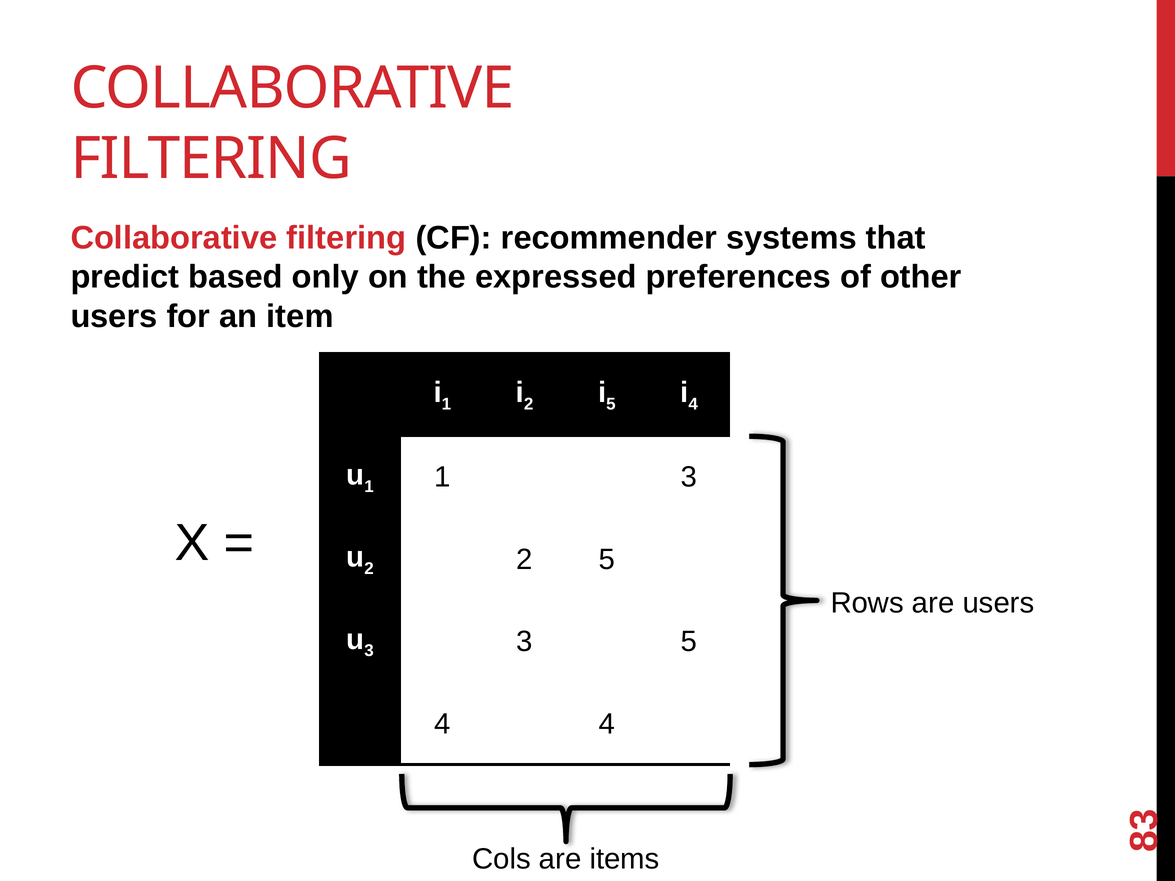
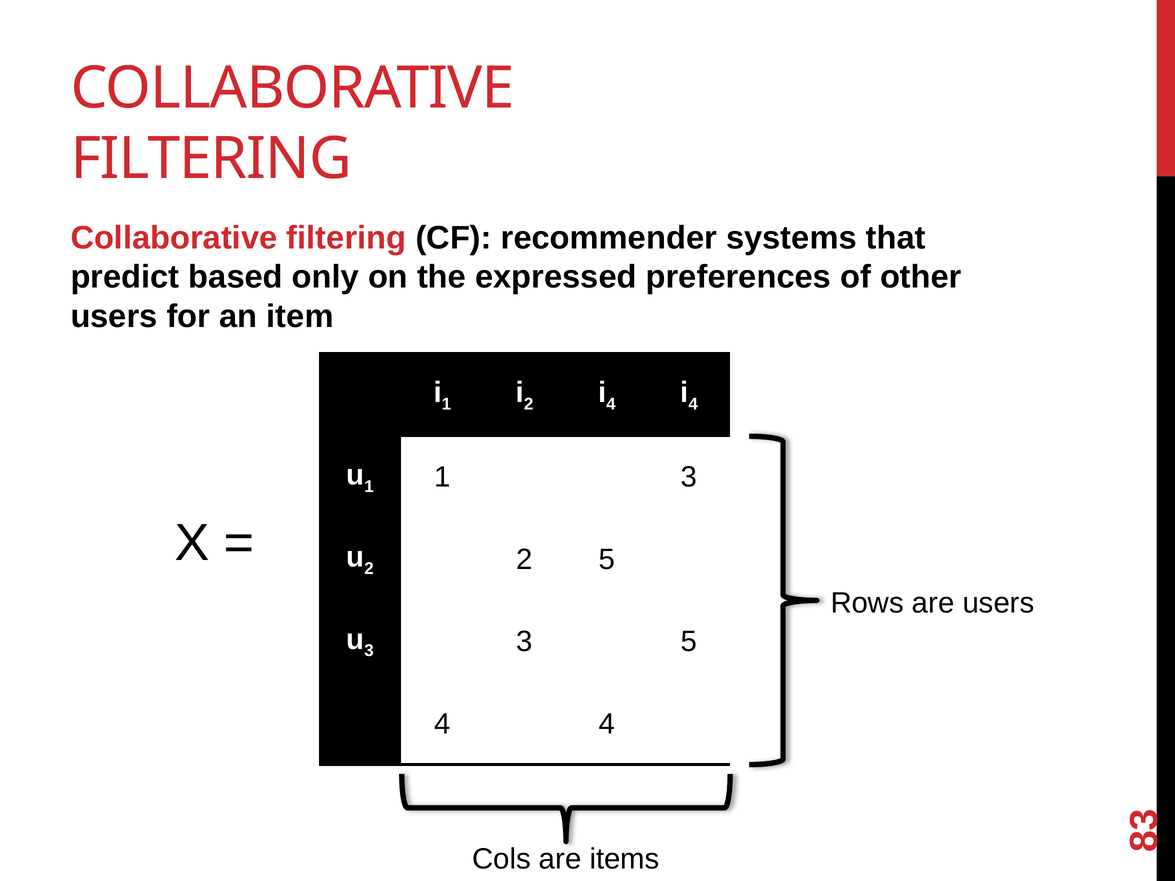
5: 5 -> 4 (611, 404)
